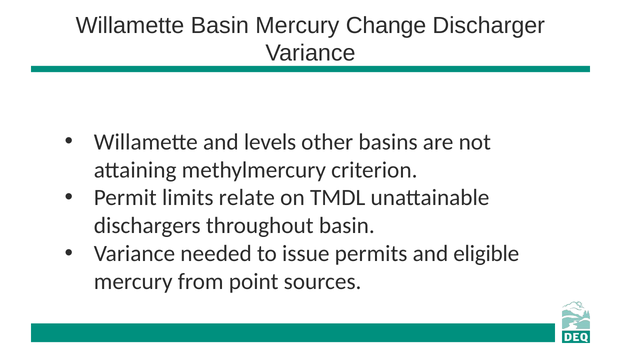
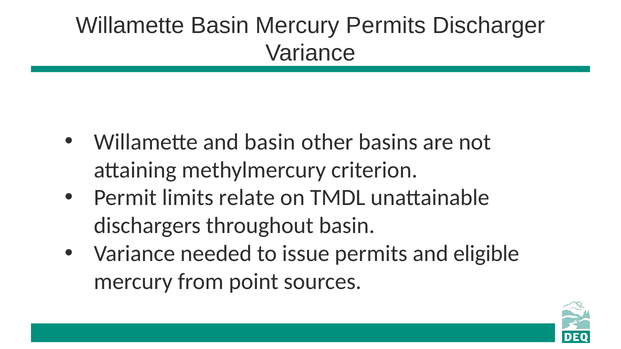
Mercury Change: Change -> Permits (386, 25)
and levels: levels -> basin (270, 142)
